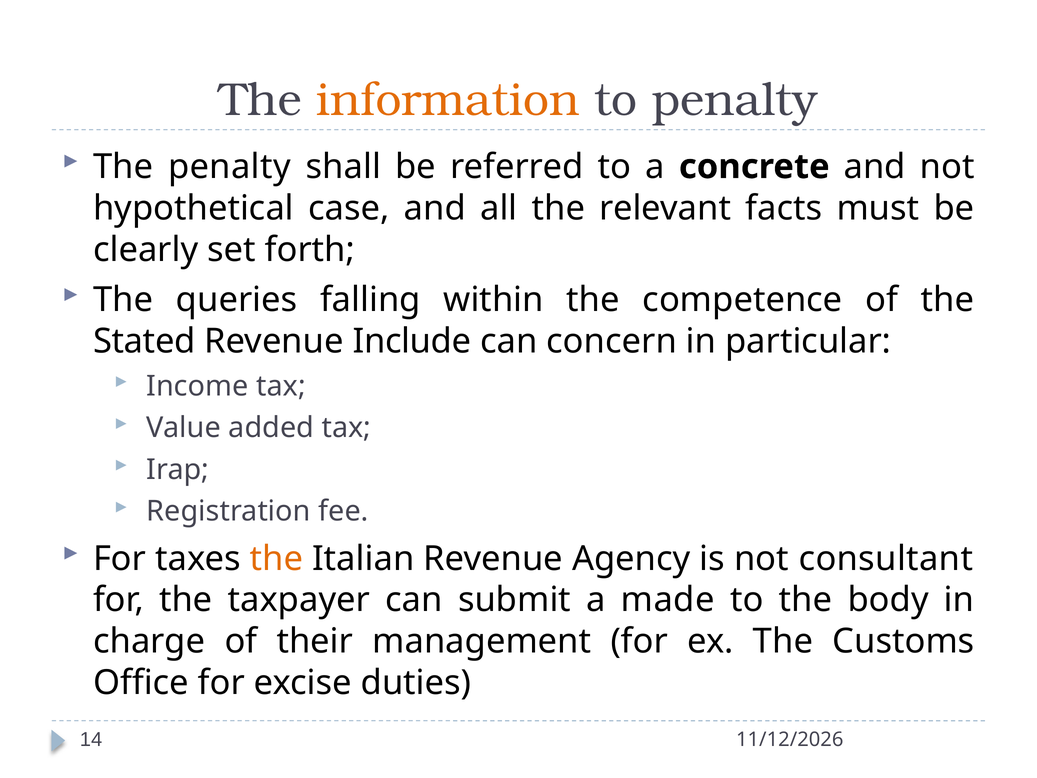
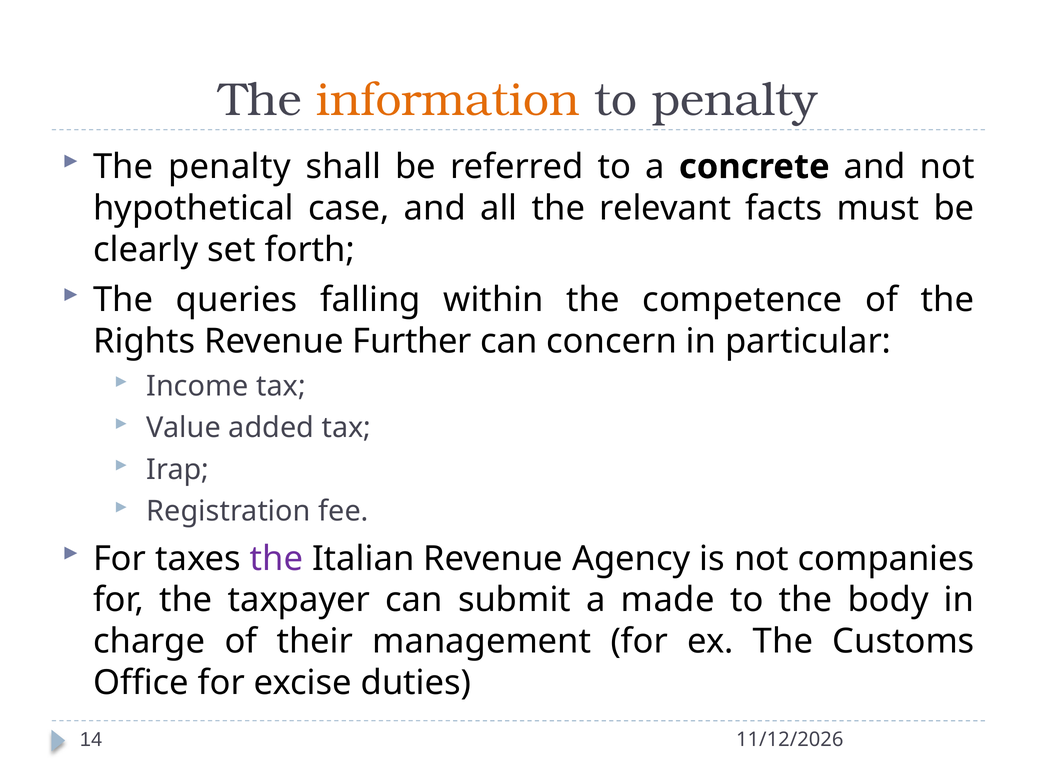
Stated: Stated -> Rights (144, 341)
Include: Include -> Further (412, 341)
the colour: orange -> purple (277, 558)
consultant: consultant -> companies (886, 558)
